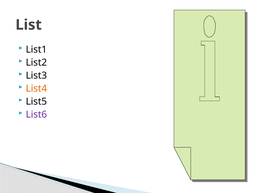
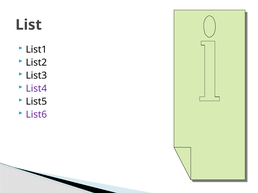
List4 colour: orange -> purple (36, 89)
